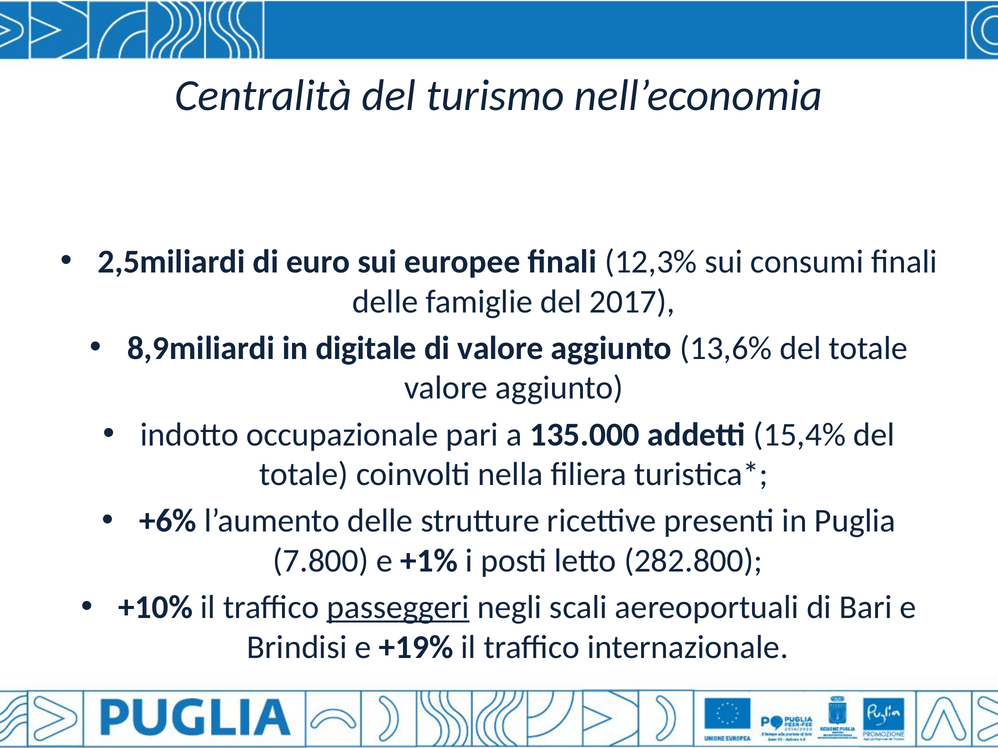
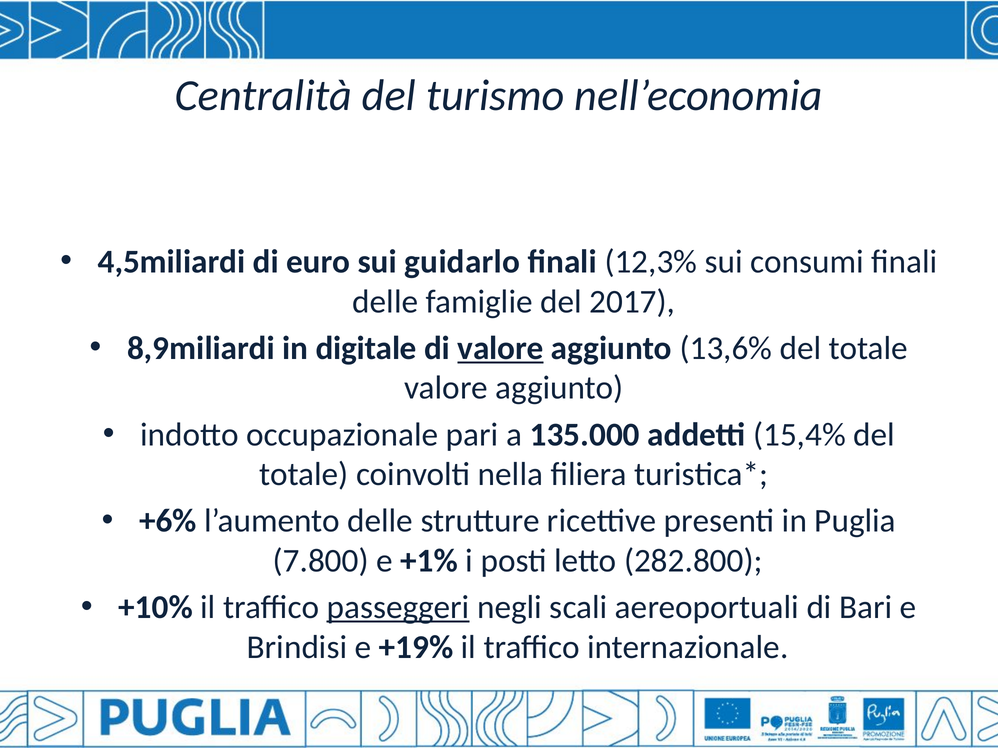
2,5miliardi: 2,5miliardi -> 4,5miliardi (172, 262)
europee: europee -> guidarlo (462, 262)
valore underline: none -> present (501, 348)
